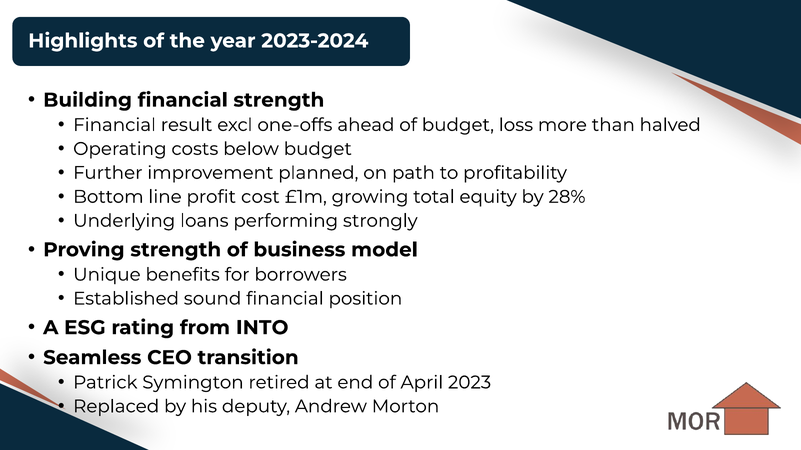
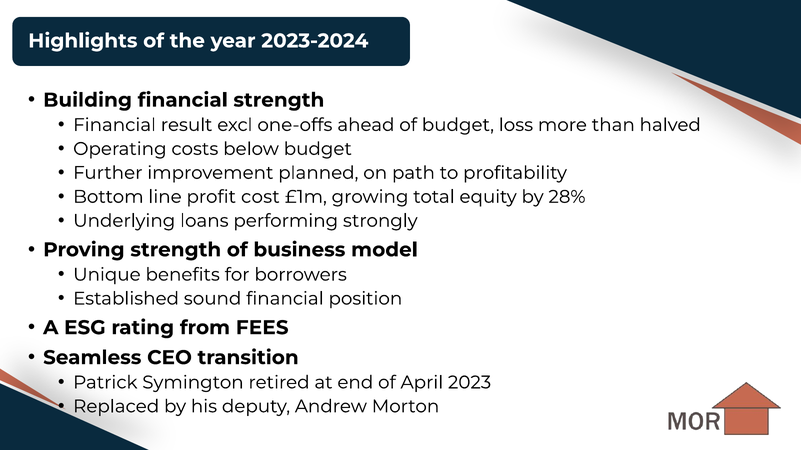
INTO: INTO -> FEES (262, 328)
